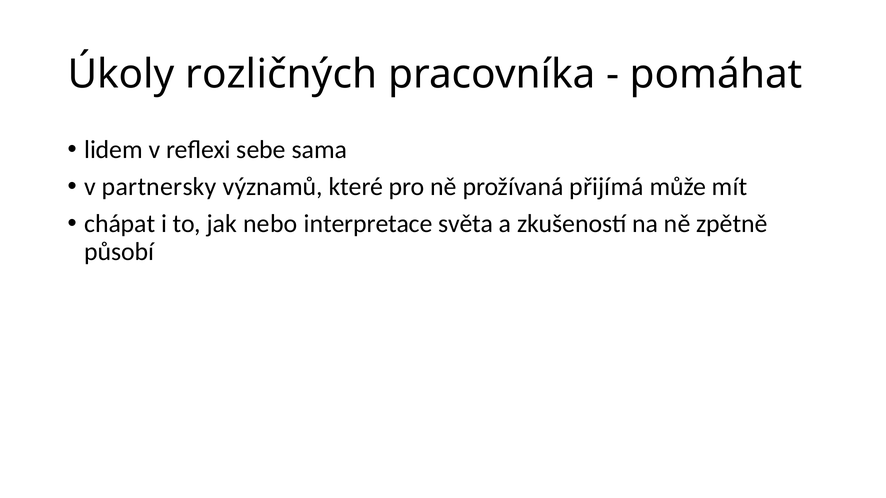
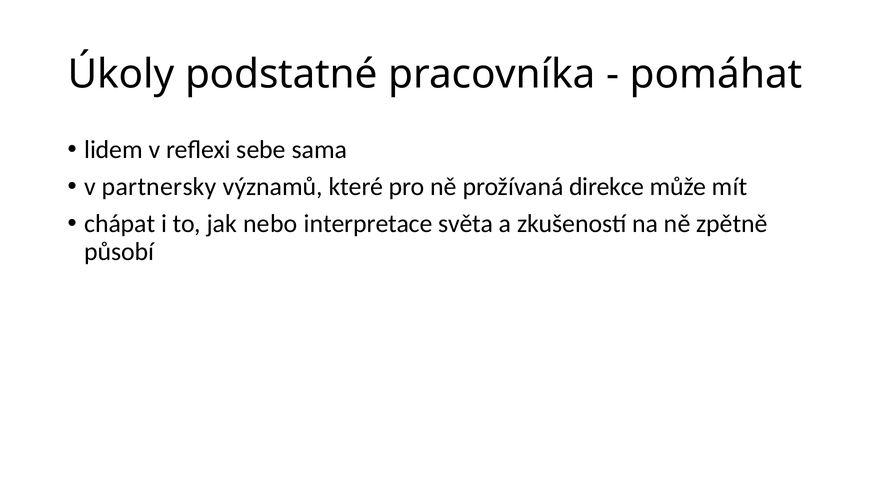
rozličných: rozličných -> podstatné (281, 74)
přijímá: přijímá -> direkce (607, 187)
